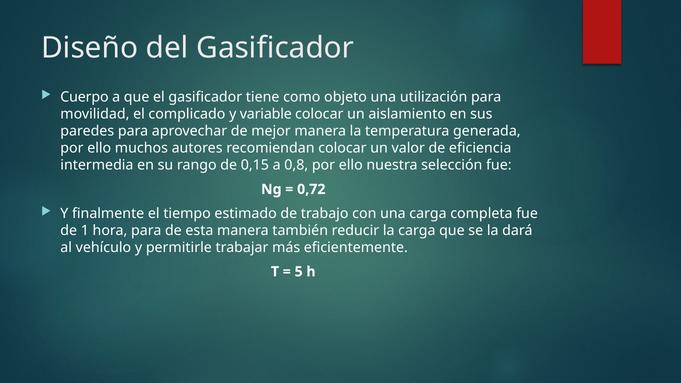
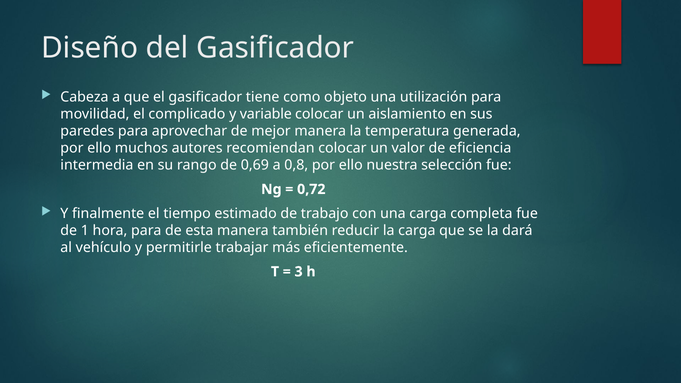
Cuerpo: Cuerpo -> Cabeza (84, 97)
0,15: 0,15 -> 0,69 (255, 165)
5: 5 -> 3 (299, 272)
